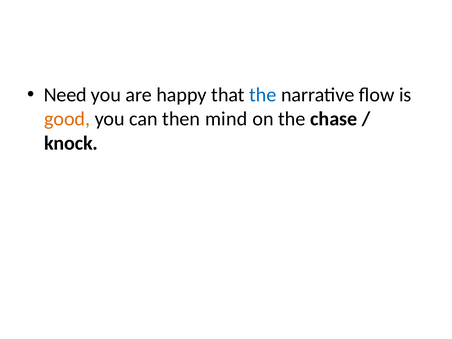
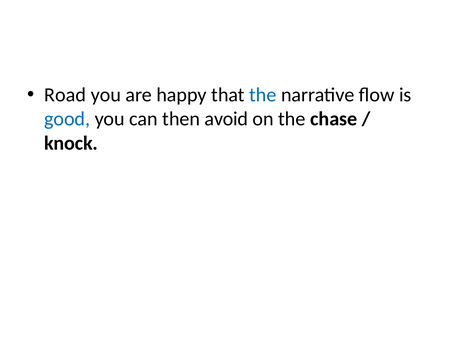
Need: Need -> Road (65, 95)
good colour: orange -> blue (67, 119)
mind: mind -> avoid (226, 119)
